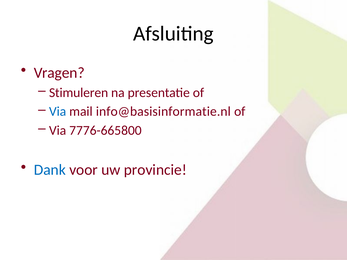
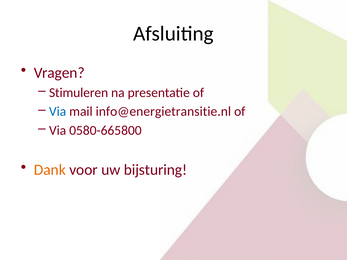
info@basisinformatie.nl: info@basisinformatie.nl -> info@energietransitie.nl (163, 112)
7776-665800: 7776-665800 -> 0580-665800 (105, 131)
Dank colour: blue -> orange (50, 170)
provincie: provincie -> bijsturing (155, 170)
